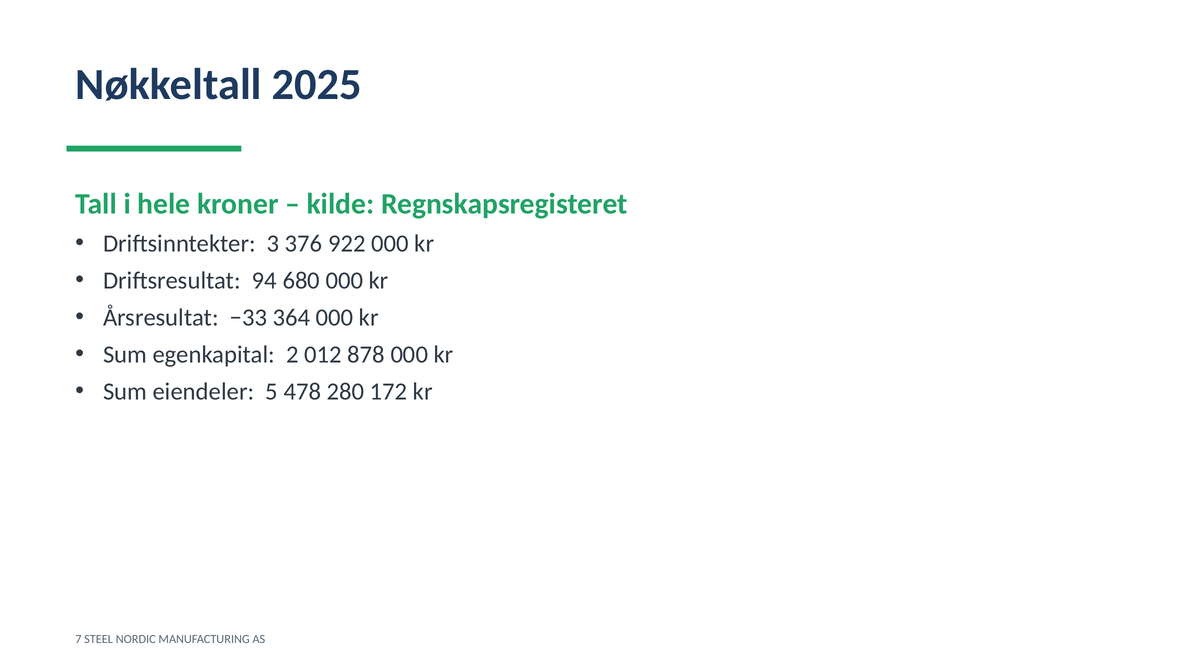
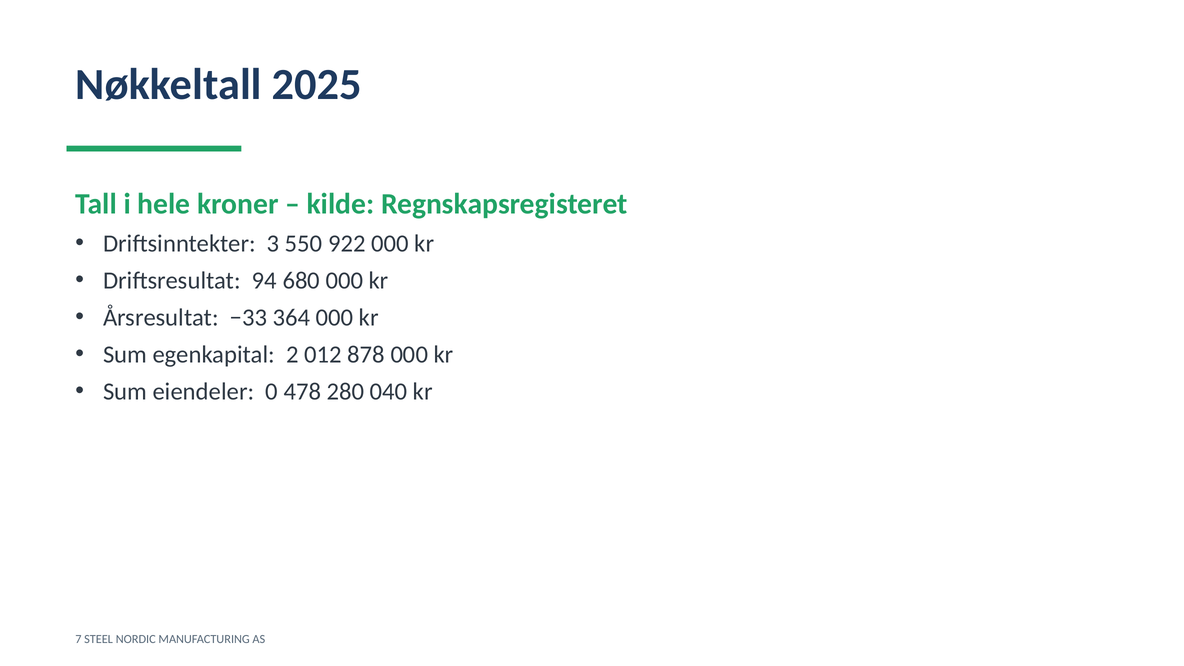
376: 376 -> 550 (304, 243)
5: 5 -> 0 (272, 392)
172: 172 -> 040 (389, 392)
